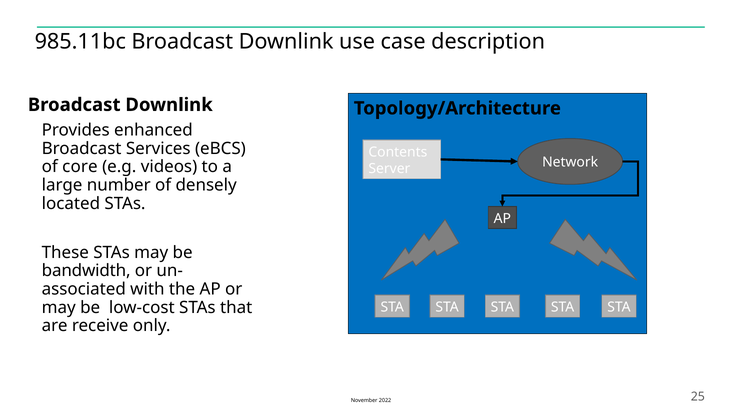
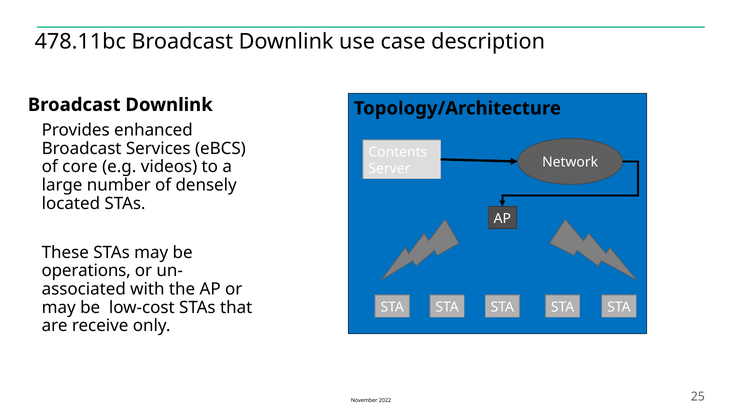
985.11bc: 985.11bc -> 478.11bc (80, 42)
bandwidth: bandwidth -> operations (86, 271)
